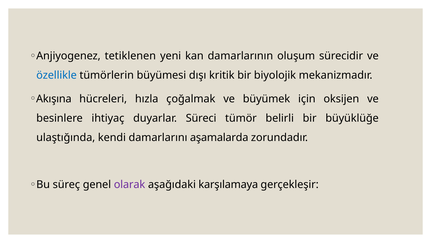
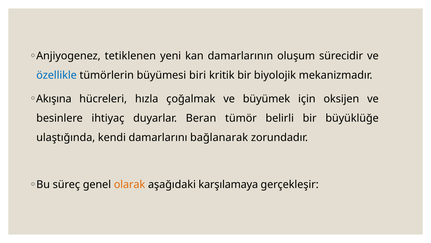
dışı: dışı -> biri (198, 75)
Süreci: Süreci -> Beran (201, 118)
aşamalarda: aşamalarda -> bağlanarak (219, 137)
olarak colour: purple -> orange (130, 184)
